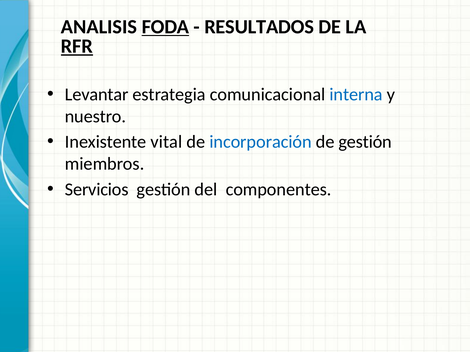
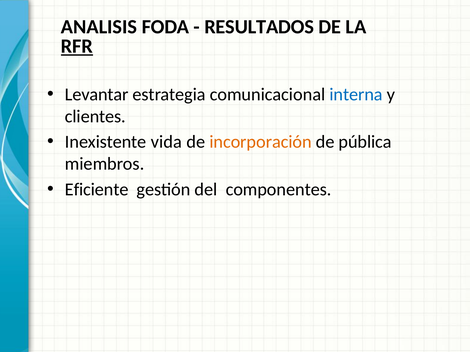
FODA underline: present -> none (165, 27)
nuestro: nuestro -> clientes (95, 117)
vital: vital -> vida (166, 142)
incorporación colour: blue -> orange (261, 142)
de gestión: gestión -> pública (365, 142)
Servicios: Servicios -> Eficiente (97, 190)
